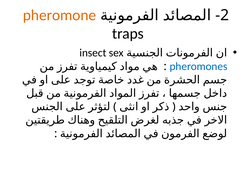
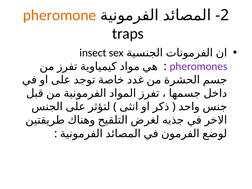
pheromones colour: blue -> purple (199, 66)
